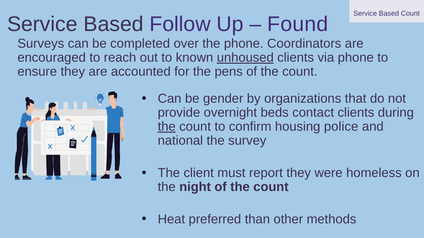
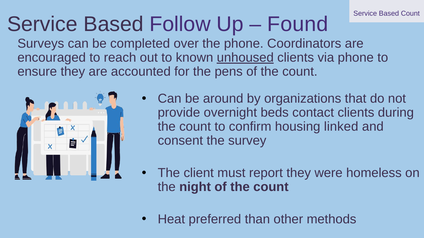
gender: gender -> around (223, 99)
the underline: present -> none (167, 127)
police: police -> linked (341, 127)
national: national -> consent (180, 141)
